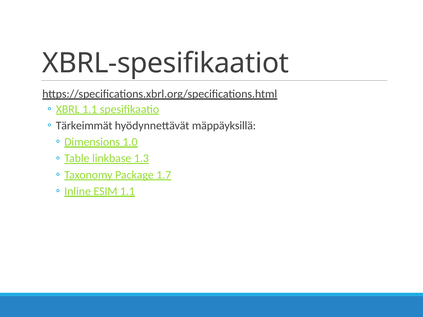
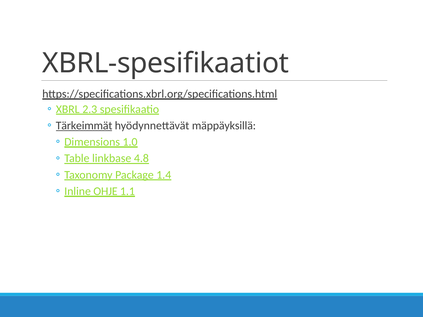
XBRL 1.1: 1.1 -> 2.3 (90, 109)
Tärkeimmät underline: none -> present (84, 126)
1.3: 1.3 -> 4.8 (141, 159)
1.7: 1.7 -> 1.4 (164, 175)
ESIM: ESIM -> OHJE (105, 191)
